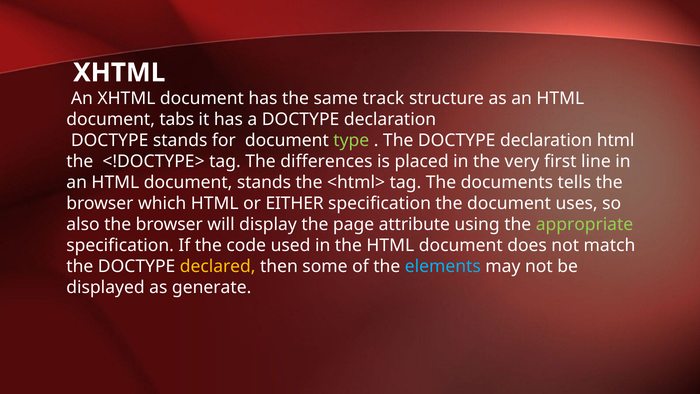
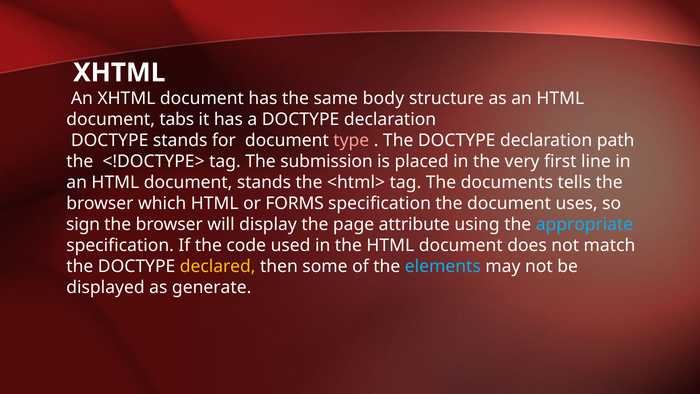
track: track -> body (383, 98)
type colour: light green -> pink (351, 140)
declaration html: html -> path (616, 140)
differences: differences -> submission (327, 161)
EITHER: EITHER -> FORMS (295, 203)
also: also -> sign (83, 224)
appropriate colour: light green -> light blue (584, 224)
